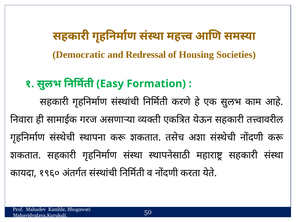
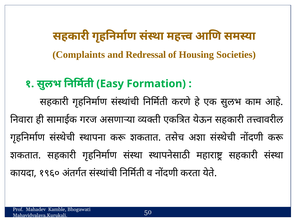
Democratic: Democratic -> Complaints (79, 55)
